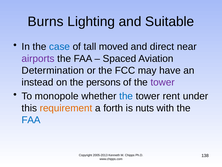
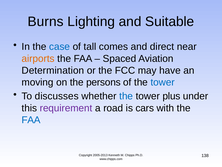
moved: moved -> comes (114, 47)
airports colour: purple -> orange (38, 58)
instead: instead -> moving (38, 82)
tower colour: purple -> blue (163, 82)
monopole: monopole -> discusses (57, 96)
rent: rent -> plus (171, 96)
requirement colour: orange -> purple (66, 108)
forth: forth -> road (113, 108)
nuts: nuts -> cars (145, 108)
